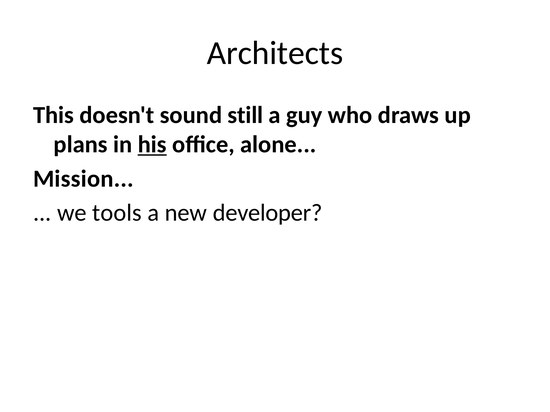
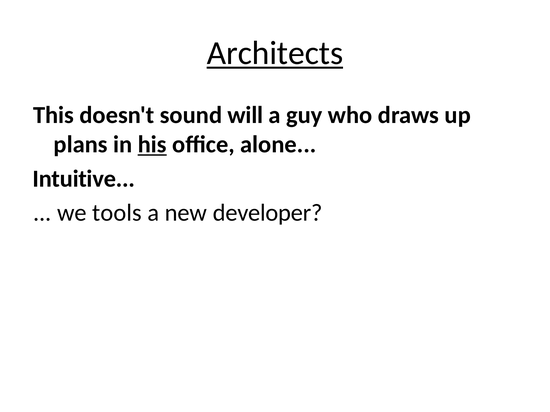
Architects underline: none -> present (275, 53)
still: still -> will (245, 115)
Mission: Mission -> Intuitive (84, 179)
